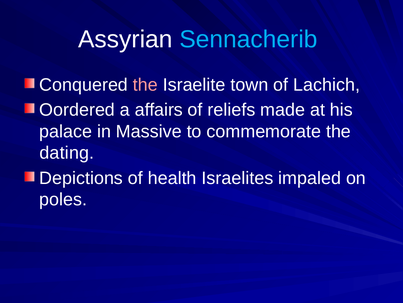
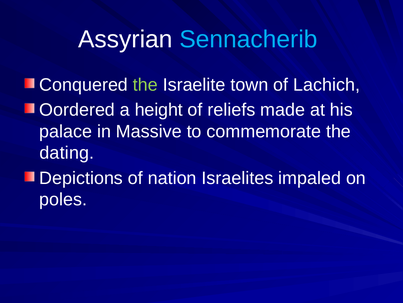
the colour: pink -> light green (145, 85)
affairs: affairs -> height (159, 110)
health: health -> nation (172, 178)
